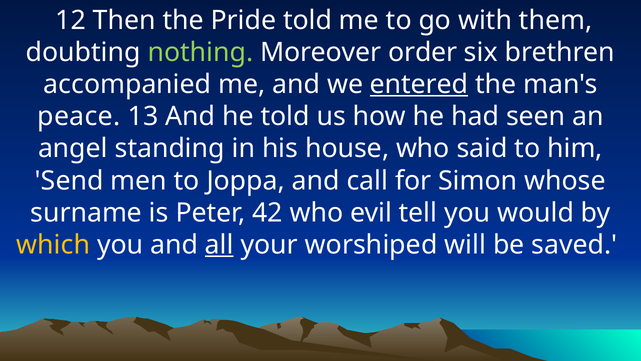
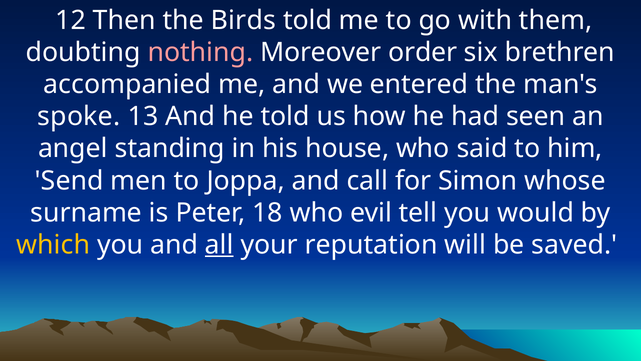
Pride: Pride -> Birds (243, 20)
nothing colour: light green -> pink (200, 52)
entered underline: present -> none (419, 84)
peace: peace -> spoke (79, 116)
42: 42 -> 18 (267, 213)
worshiped: worshiped -> reputation (371, 245)
